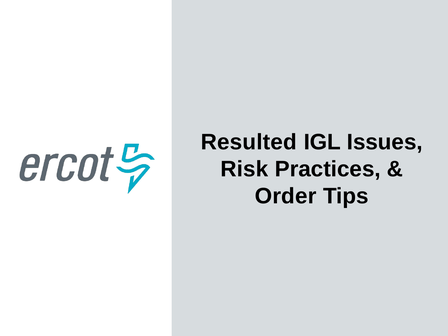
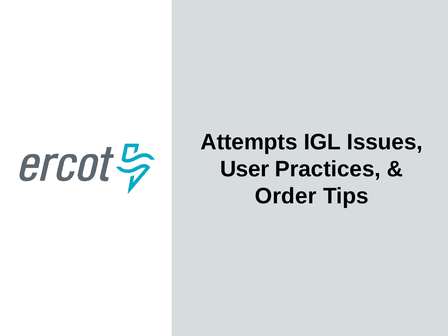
Resulted: Resulted -> Attempts (249, 142)
Risk: Risk -> User (245, 169)
